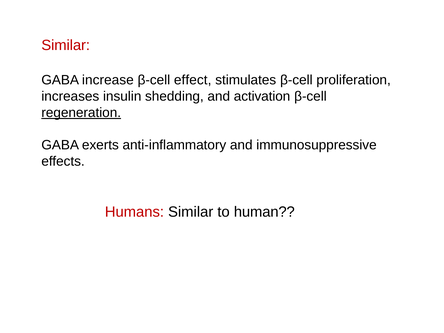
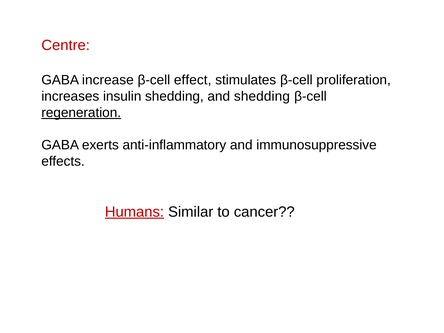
Similar: Similar -> Centre (66, 45)
and activation: activation -> shedding (262, 96)
Humans underline: none -> present (134, 212)
human: human -> cancer (264, 212)
